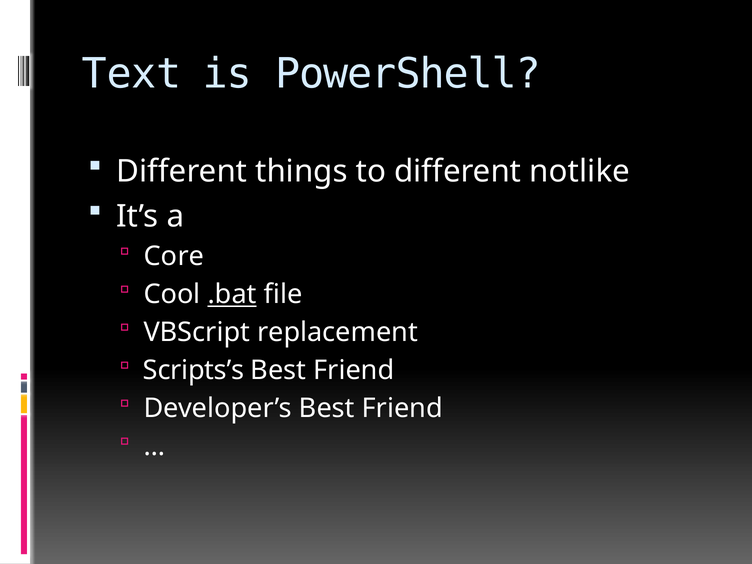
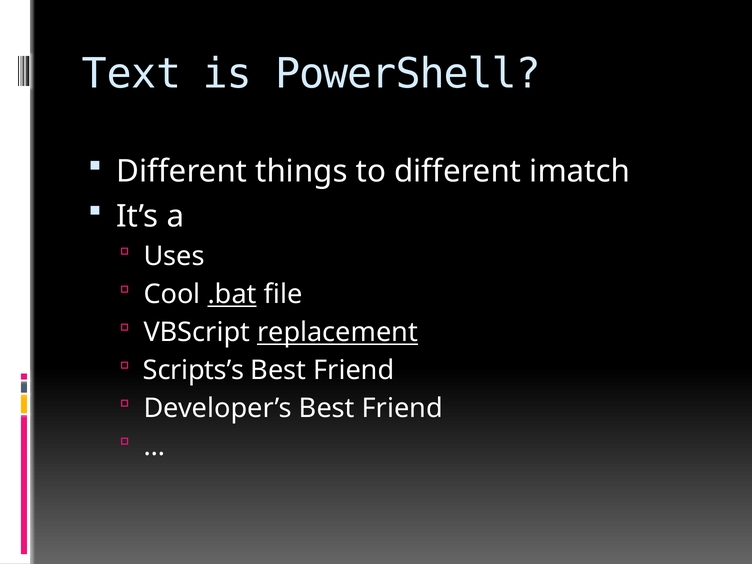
notlike: notlike -> imatch (580, 171)
Core: Core -> Uses (174, 256)
replacement underline: none -> present (338, 332)
